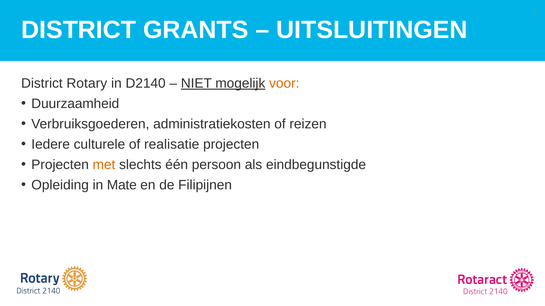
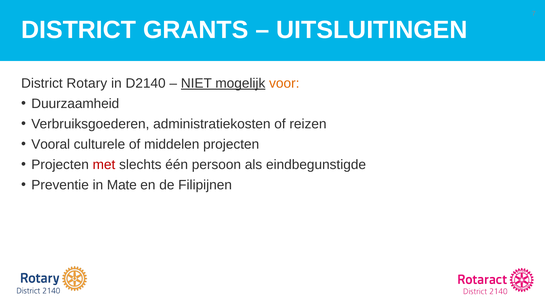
Iedere: Iedere -> Vooral (51, 145)
realisatie: realisatie -> middelen (172, 145)
met colour: orange -> red (104, 165)
Opleiding: Opleiding -> Preventie (60, 185)
